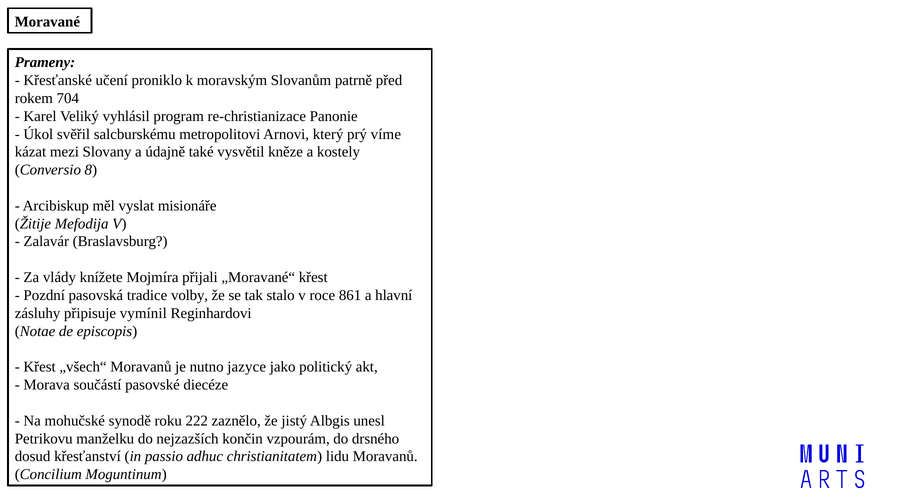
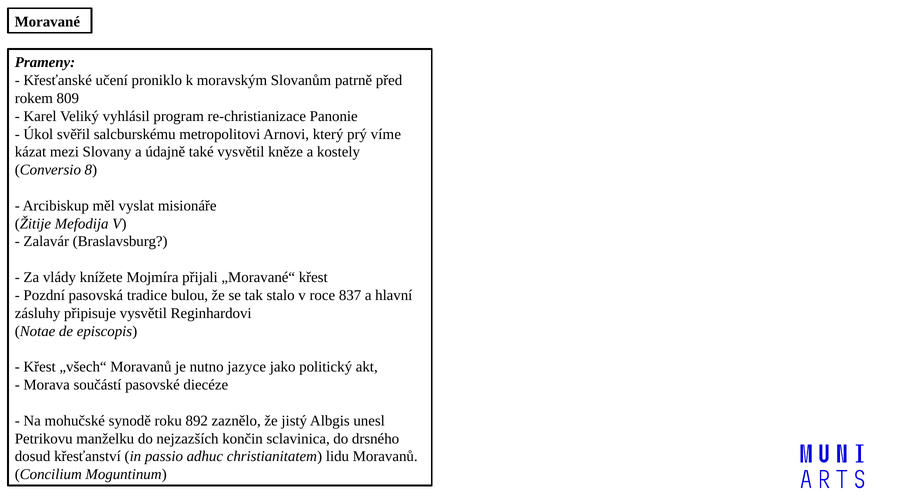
704: 704 -> 809 (68, 98)
volby: volby -> bulou (190, 296)
861: 861 -> 837 (350, 296)
připisuje vymínil: vymínil -> vysvětil (143, 314)
222: 222 -> 892 (197, 421)
vzpourám: vzpourám -> sclavinica (298, 439)
